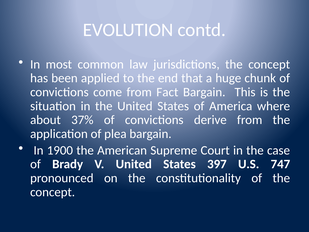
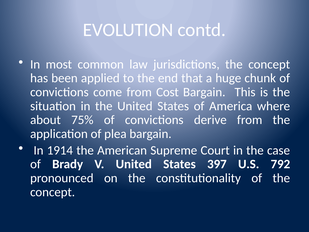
Fact: Fact -> Cost (168, 92)
37%: 37% -> 75% (82, 120)
1900: 1900 -> 1914 (60, 150)
747: 747 -> 792 (280, 164)
